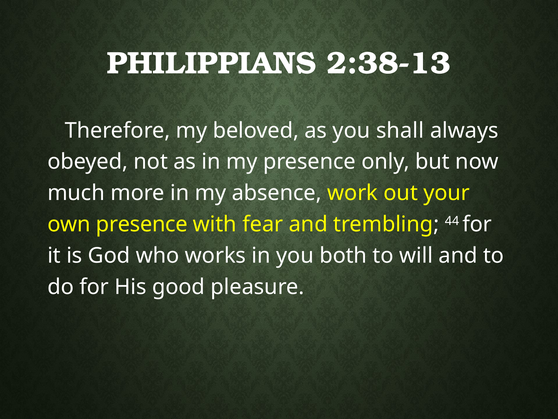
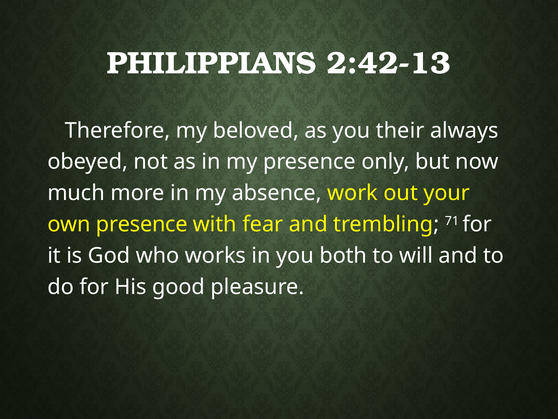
2:38-13: 2:38-13 -> 2:42-13 (389, 63)
shall: shall -> their (400, 130)
44: 44 -> 71 (452, 221)
